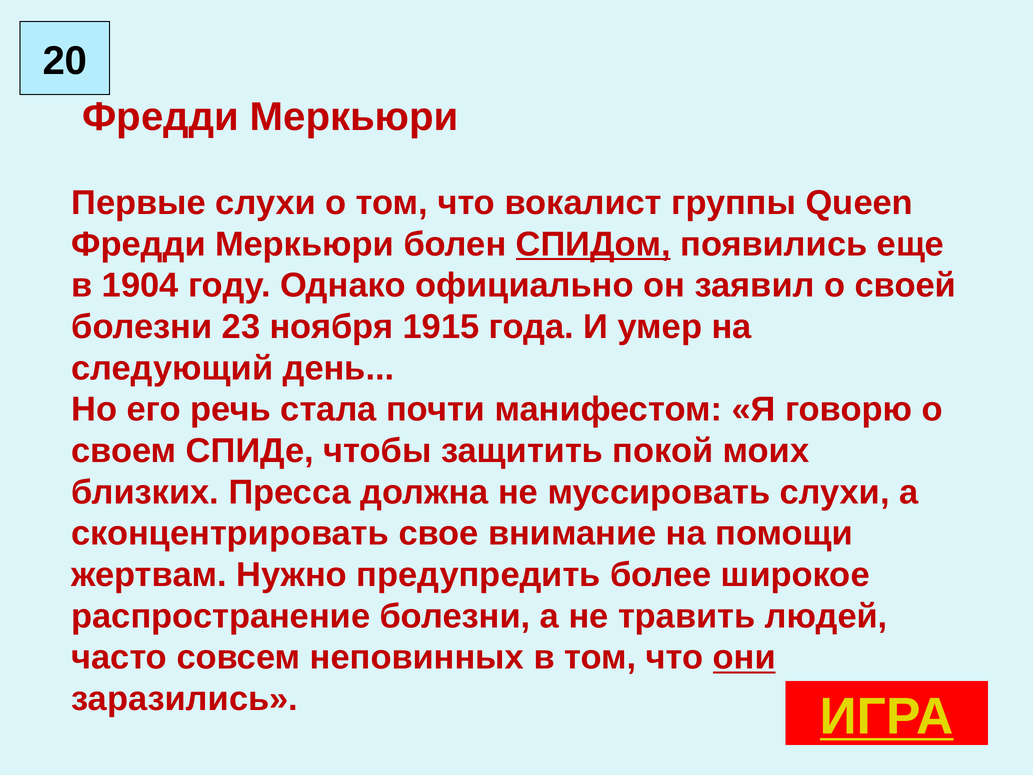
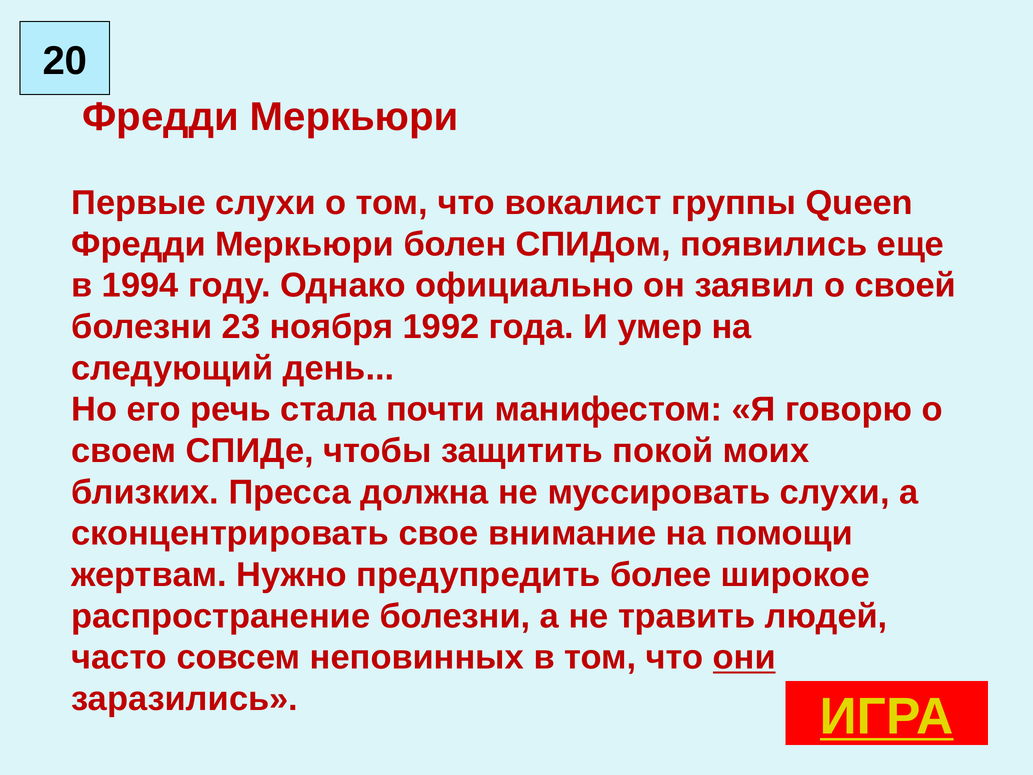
СПИДом underline: present -> none (593, 244)
1904: 1904 -> 1994 (140, 285)
1915: 1915 -> 1992 (441, 327)
